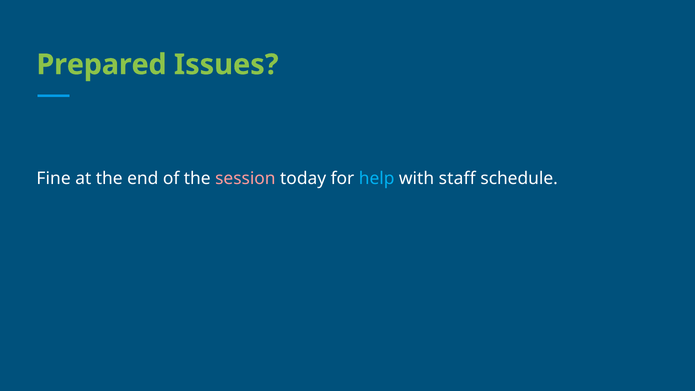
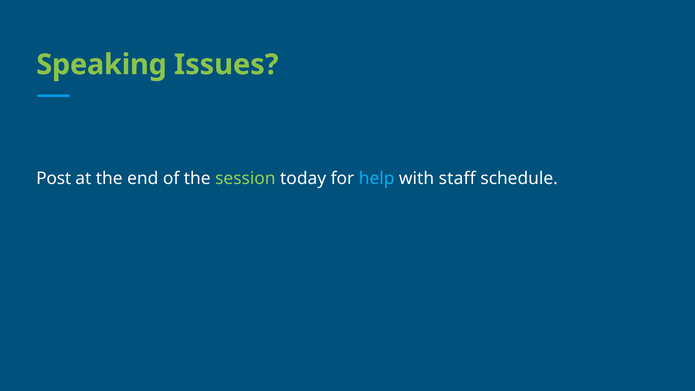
Prepared: Prepared -> Speaking (102, 65)
Fine: Fine -> Post (54, 179)
session colour: pink -> light green (245, 179)
